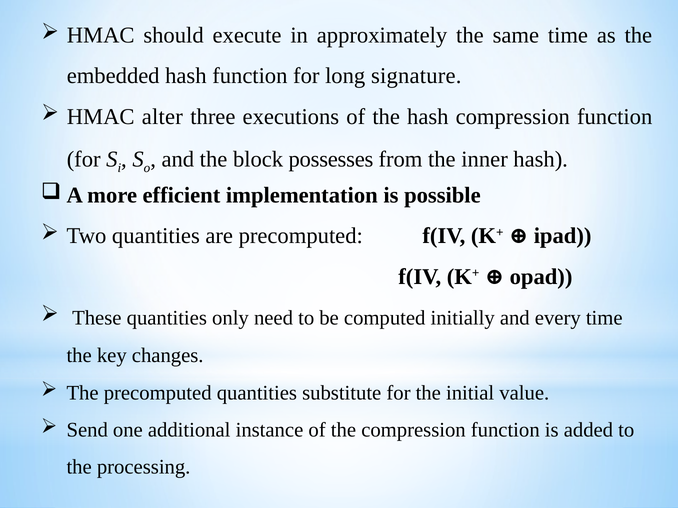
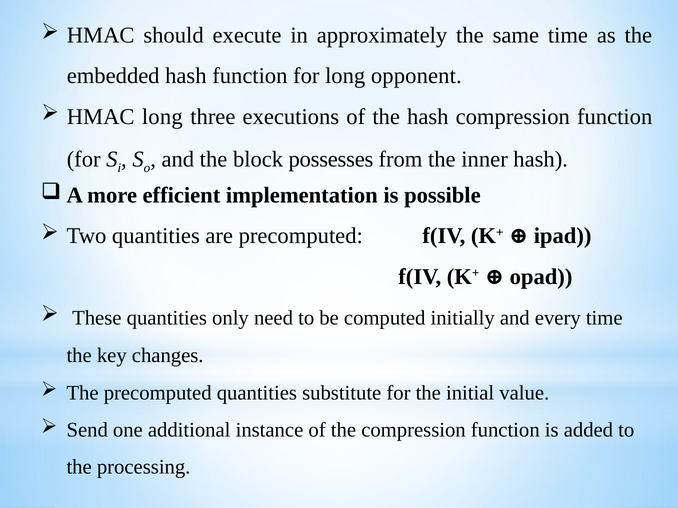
signature: signature -> opponent (416, 76)
HMAC alter: alter -> long (162, 117)
